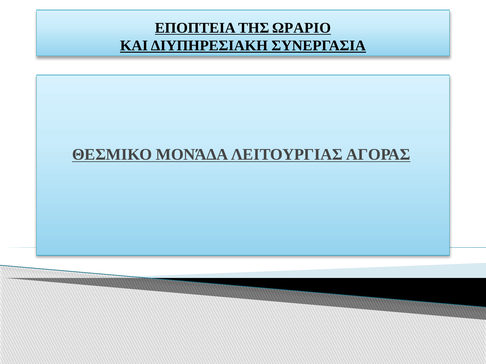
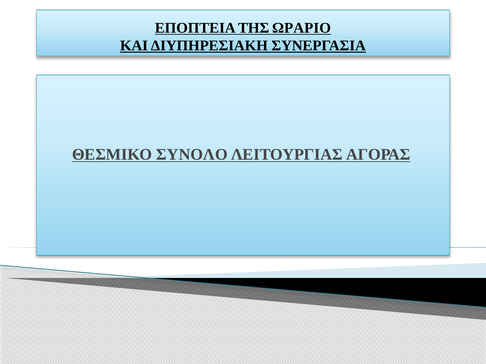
ΜΟΝΆΔΑ: ΜΟΝΆΔΑ -> ΣΥΝΟΛΟ (192, 155)
